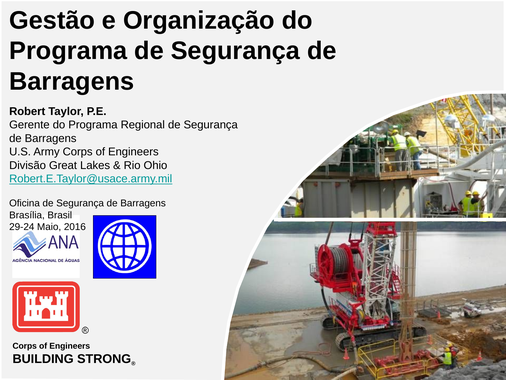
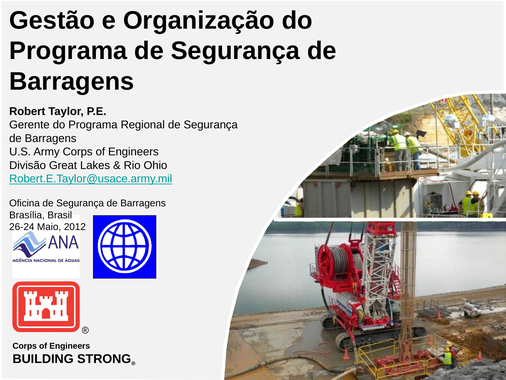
29-24: 29-24 -> 26-24 (22, 227)
2016: 2016 -> 2012 (75, 227)
